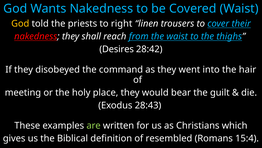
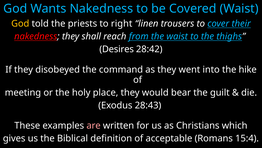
hair: hair -> hike (248, 69)
are colour: light green -> pink (94, 125)
resembled: resembled -> acceptable (169, 138)
